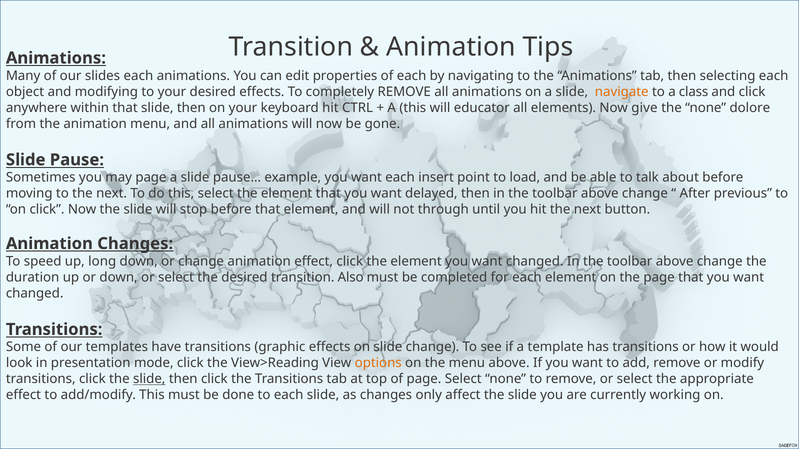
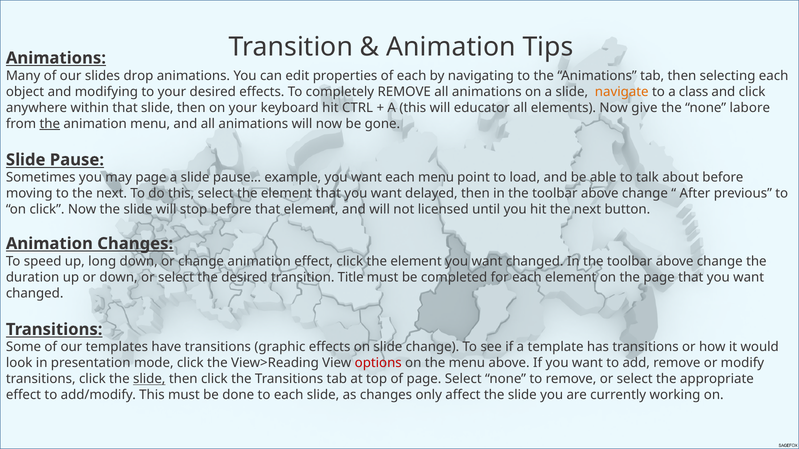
slides each: each -> drop (138, 76)
dolore: dolore -> labore (750, 108)
the underline: none -> present (50, 124)
each insert: insert -> menu (436, 178)
through: through -> licensed (443, 210)
Also: Also -> Title (351, 278)
options colour: orange -> red (378, 363)
